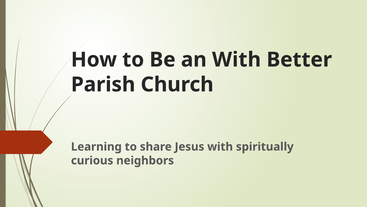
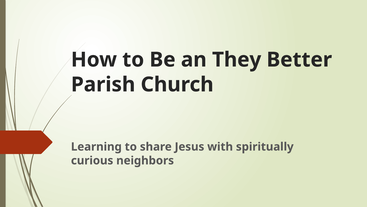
an With: With -> They (237, 60)
